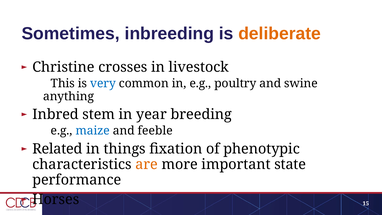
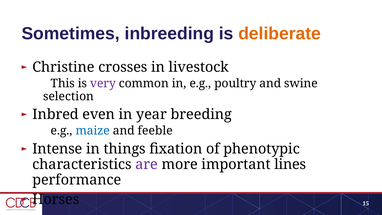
very colour: blue -> purple (103, 83)
anything: anything -> selection (68, 96)
stem: stem -> even (99, 114)
Related: Related -> Intense (57, 149)
are colour: orange -> purple (147, 164)
state: state -> lines (290, 164)
